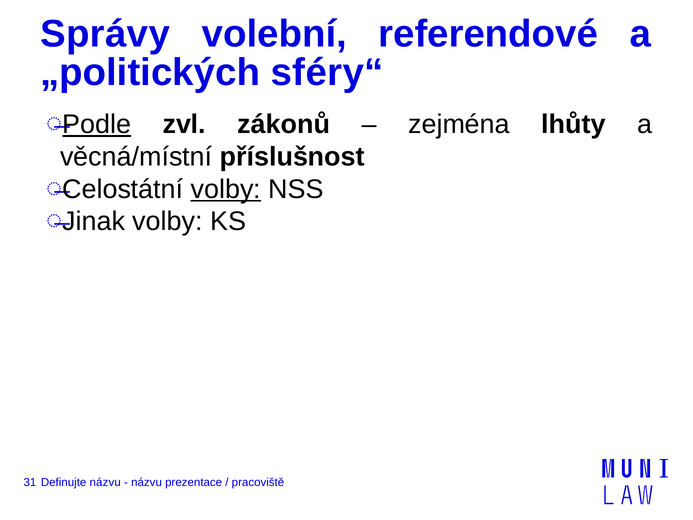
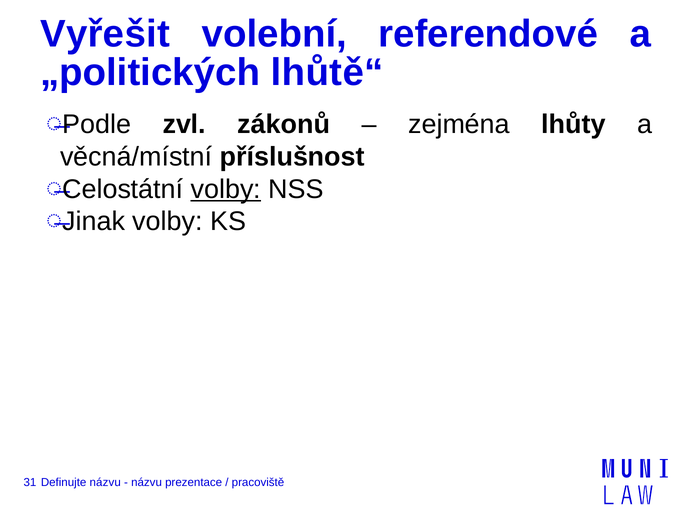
Správy: Správy -> Vyřešit (105, 34)
sféry“: sféry“ -> lhůtě“ (327, 73)
Podle underline: present -> none (97, 124)
